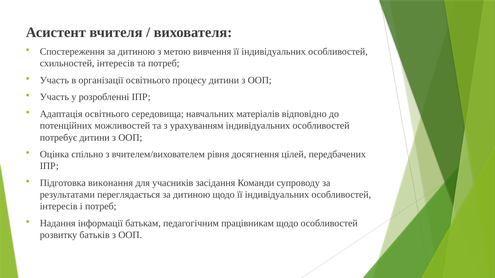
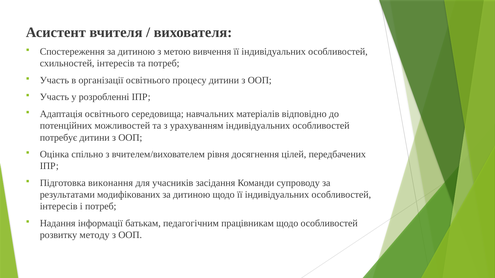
переглядається: переглядається -> модифікованих (129, 195)
батьків: батьків -> методу (95, 235)
